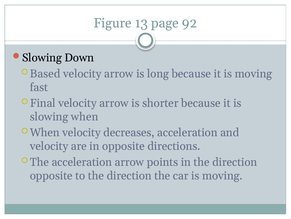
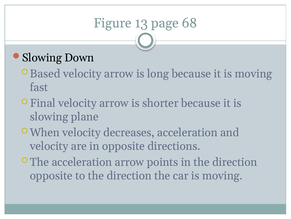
92: 92 -> 68 (190, 23)
slowing when: when -> plane (85, 116)
